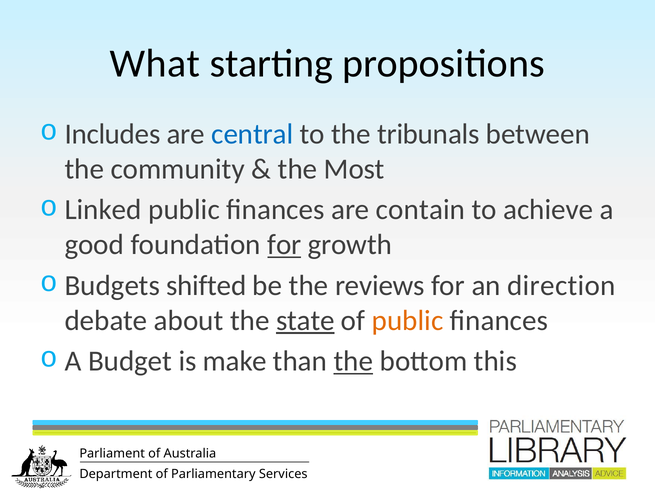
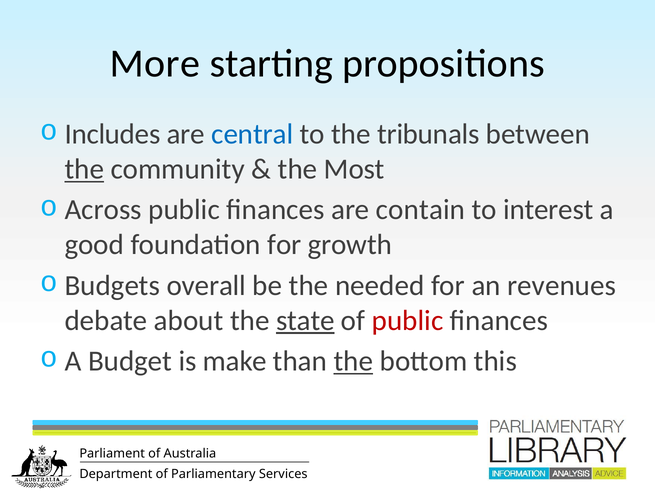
What: What -> More (155, 63)
the underline: none -> present (84, 169)
Linked: Linked -> Across (103, 210)
achieve: achieve -> interest (548, 210)
for underline: present -> none (284, 245)
shifted: shifted -> overall (206, 286)
reviews: reviews -> needed (380, 286)
direction: direction -> revenues (562, 286)
public colour: orange -> red (408, 321)
